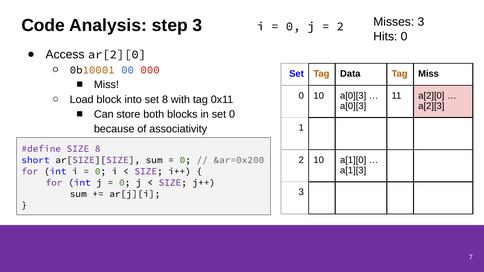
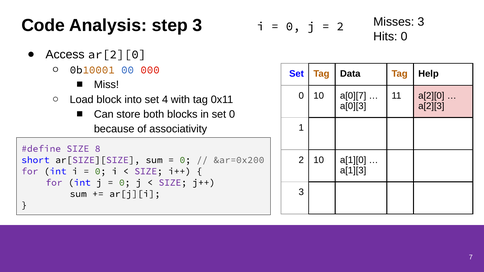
Tag Miss: Miss -> Help (428, 74)
10 a[0][3: a[0][3 -> a[0][7 (353, 96)
set 8: 8 -> 4 (165, 100)
